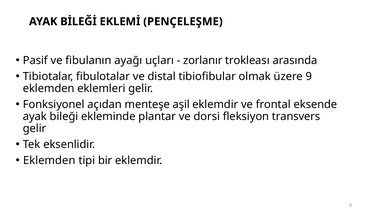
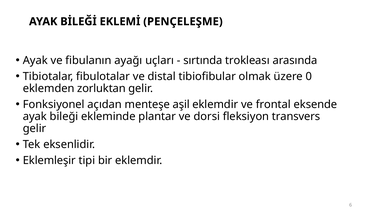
Pasif: Pasif -> Ayak (35, 60)
zorlanır: zorlanır -> sırtında (203, 60)
9: 9 -> 0 (309, 76)
eklemleri: eklemleri -> zorluktan (101, 88)
Eklemden: Eklemden -> Eklemleşir (49, 160)
